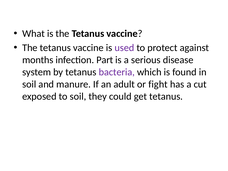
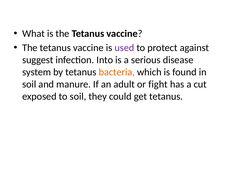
months: months -> suggest (38, 60)
Part: Part -> Into (105, 60)
bacteria colour: purple -> orange (117, 72)
